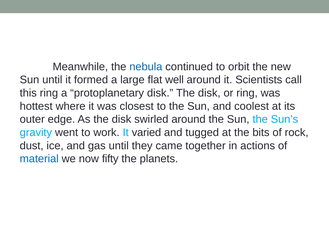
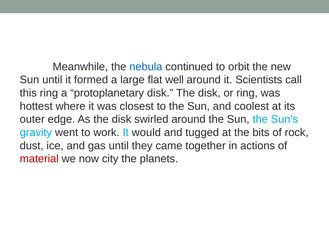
varied: varied -> would (146, 132)
material colour: blue -> red (39, 159)
fifty: fifty -> city (110, 159)
